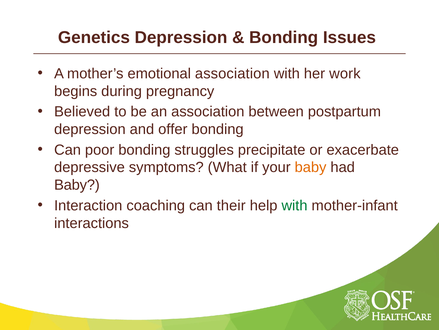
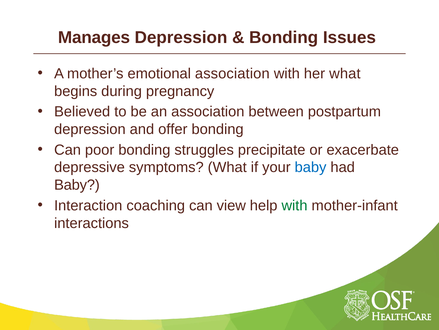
Genetics: Genetics -> Manages (94, 37)
her work: work -> what (345, 73)
baby colour: orange -> blue (311, 167)
their: their -> view (231, 205)
